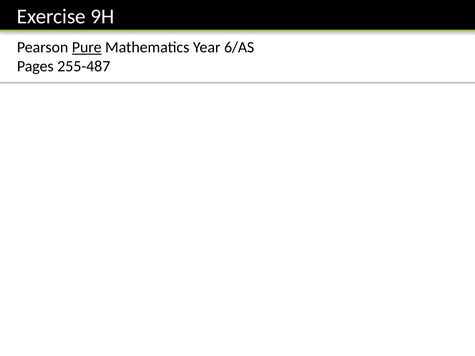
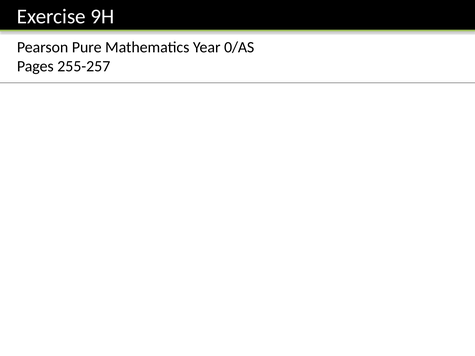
Pure underline: present -> none (87, 47)
6/AS: 6/AS -> 0/AS (239, 47)
255-487: 255-487 -> 255-257 (84, 66)
